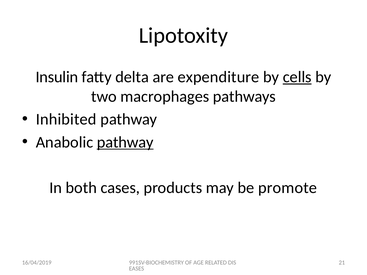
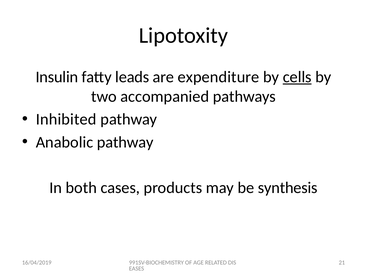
delta: delta -> leads (132, 77)
macrophages: macrophages -> accompanied (165, 97)
pathway underline: present -> none (125, 142)
promote: promote -> synthesis (288, 188)
